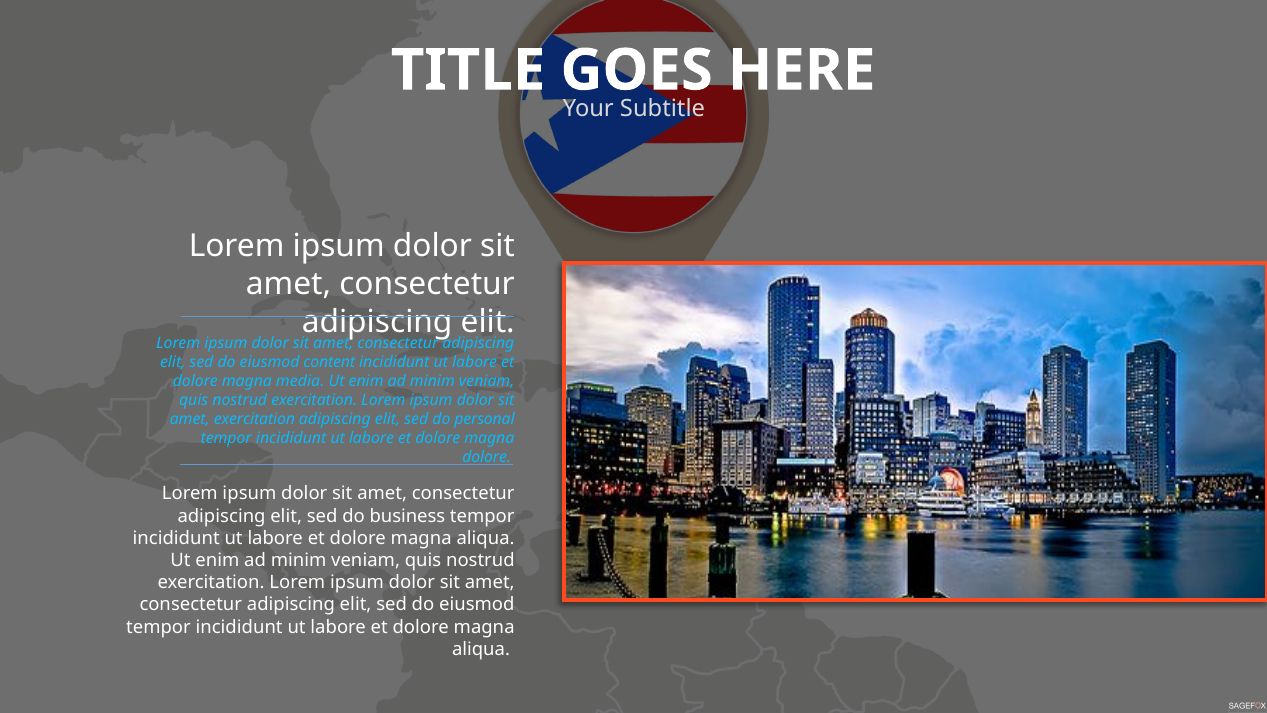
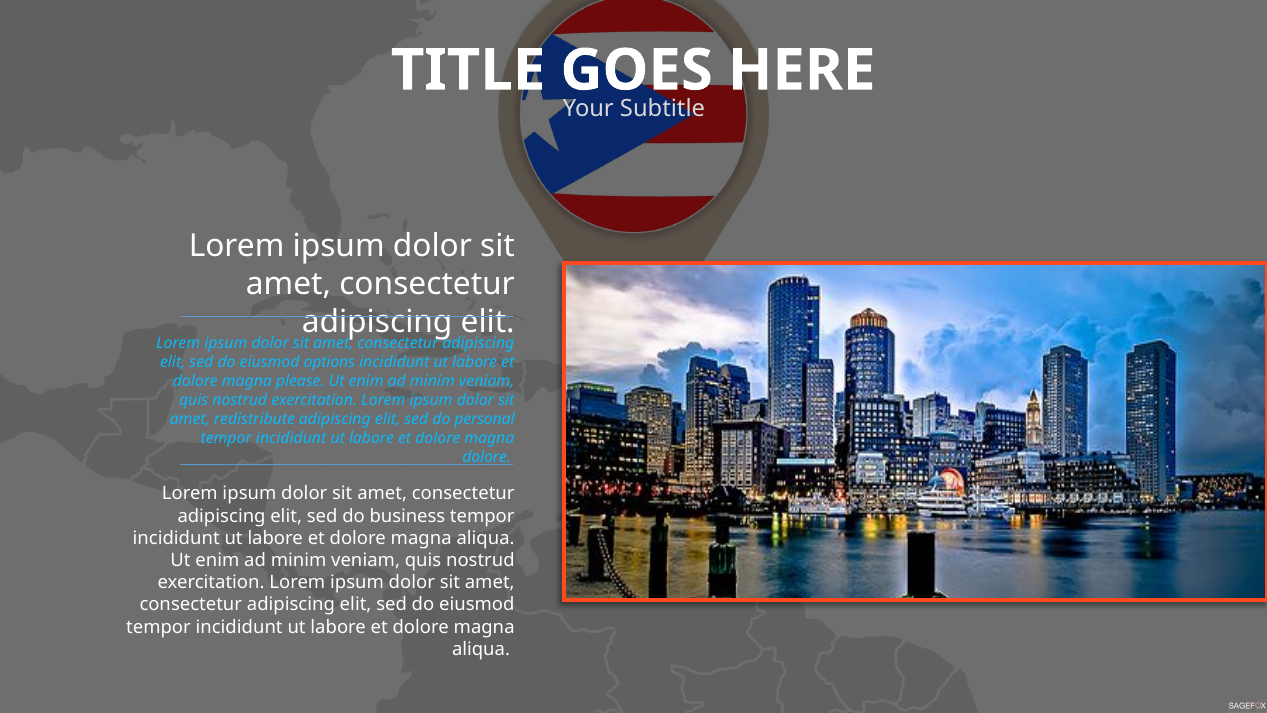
content: content -> options (329, 362)
media: media -> please (300, 381)
amet exercitation: exercitation -> redistribute (254, 419)
